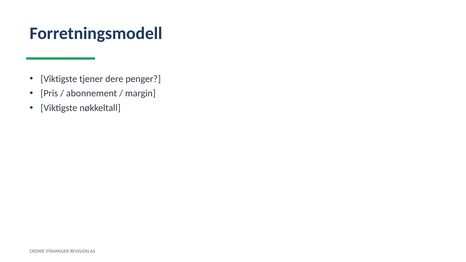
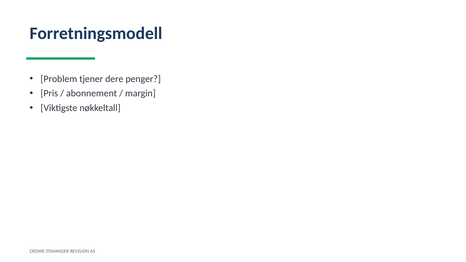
Viktigste: Viktigste -> Problem (59, 79)
